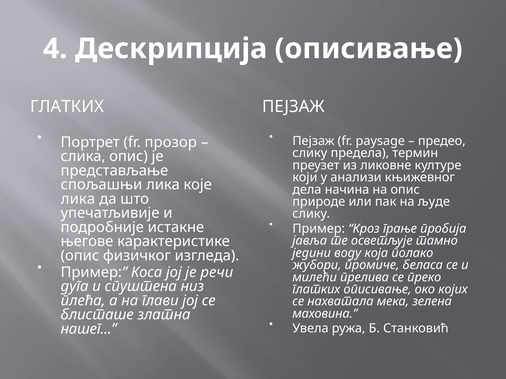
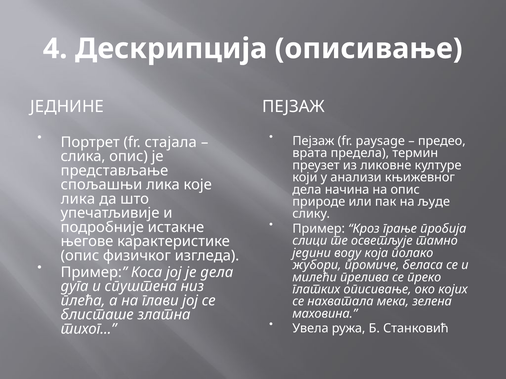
ГЛАТКИХ: ГЛАТКИХ -> ЈЕДНИНЕ (67, 107)
прозор: прозор -> стајала (171, 143)
слику: слику -> врата (310, 153)
јавља: јавља -> слици (310, 241)
је речи: речи -> дела (217, 273)
нашег: нашег -> тихог (89, 329)
